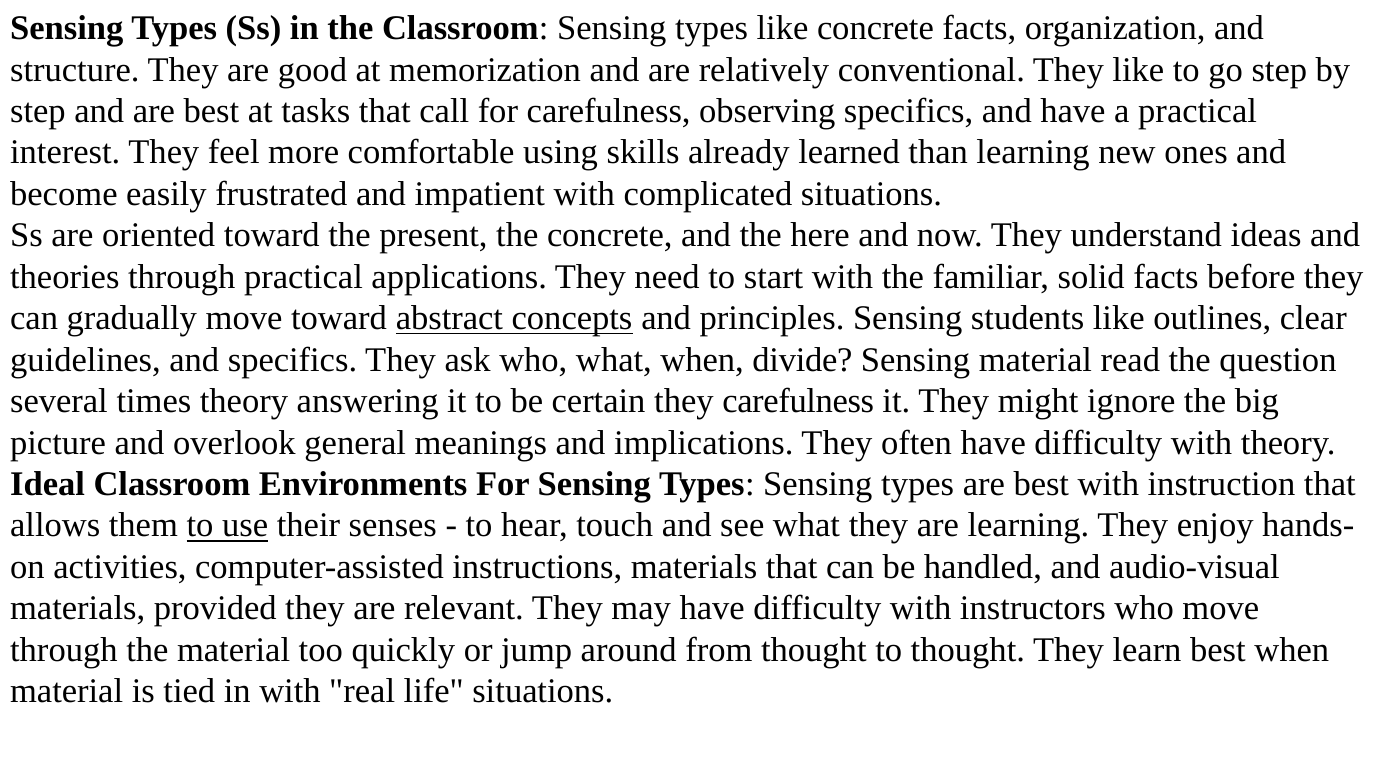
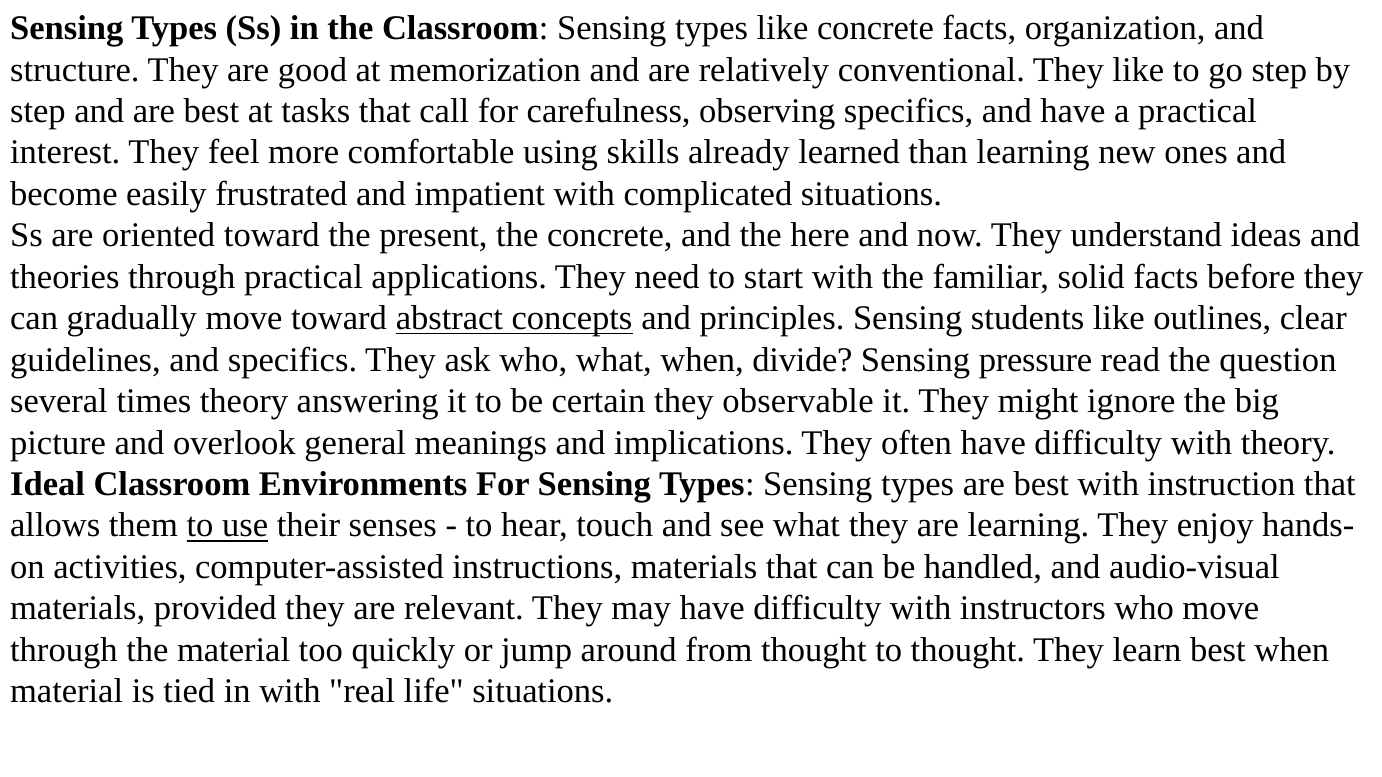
Sensing material: material -> pressure (1036, 360)
they carefulness: carefulness -> observable (798, 401)
